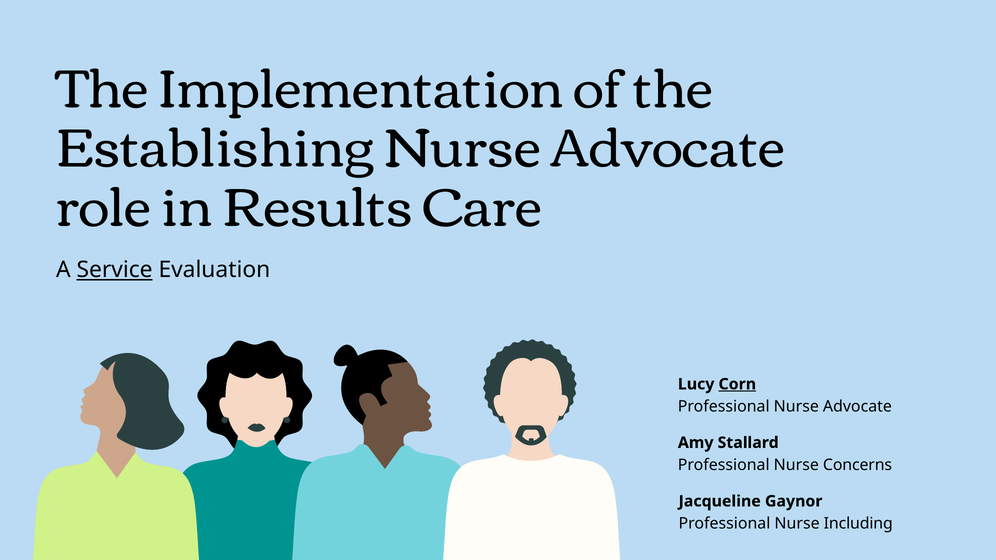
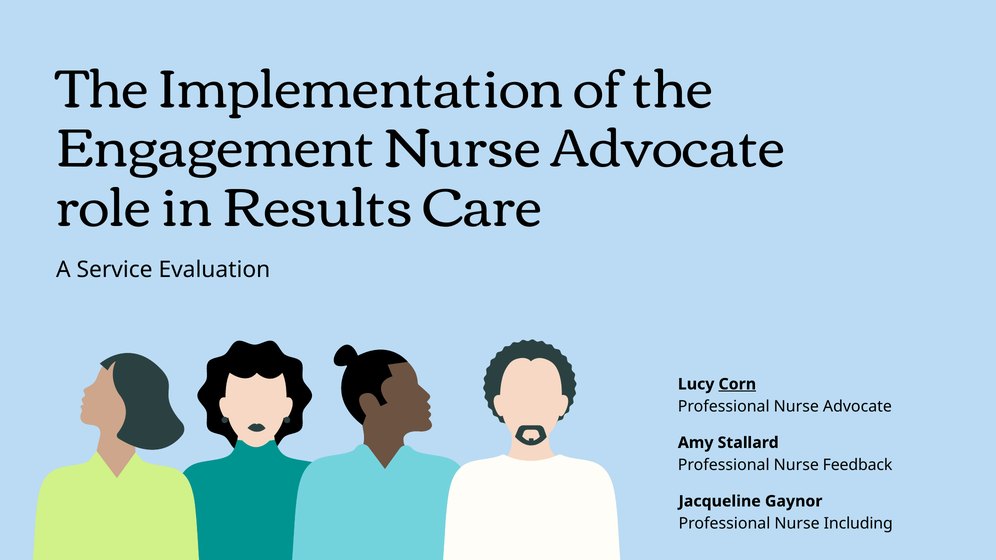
Establishing: Establishing -> Engagement (215, 149)
Service underline: present -> none (115, 270)
Concerns: Concerns -> Feedback (858, 465)
